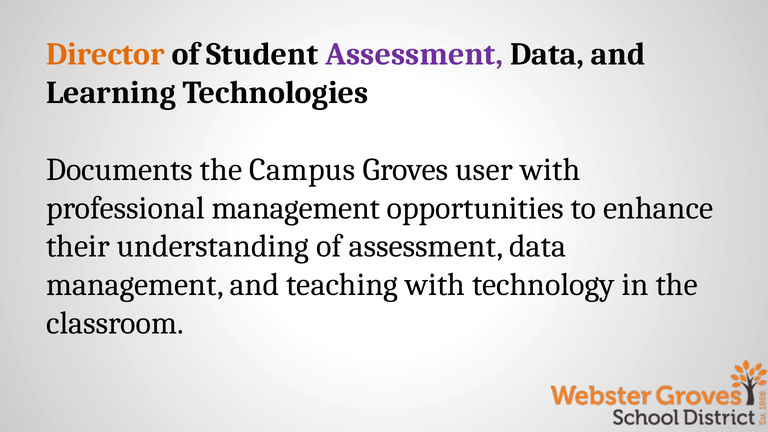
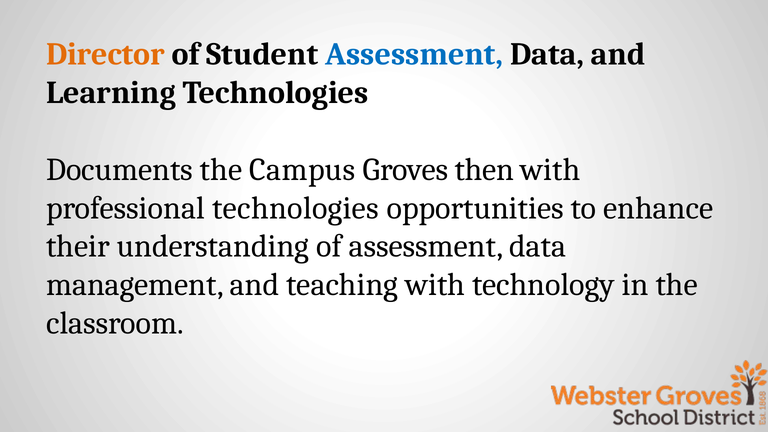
Assessment colour: purple -> blue (414, 54)
user: user -> then (484, 170)
professional management: management -> technologies (296, 208)
